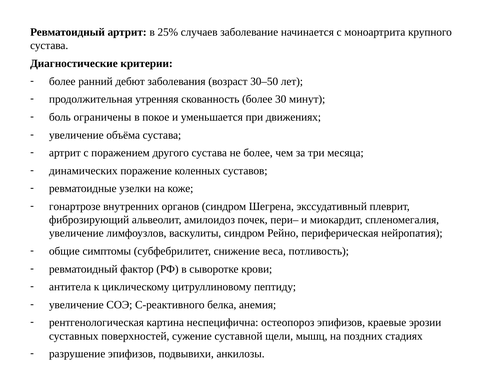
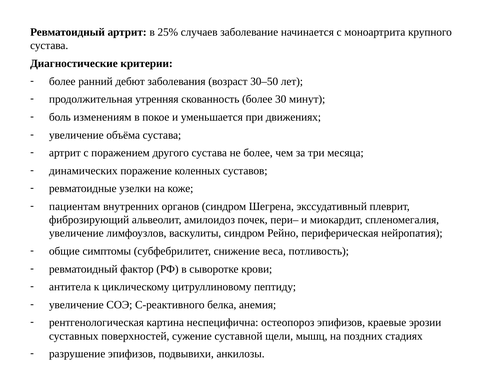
ограничены: ограничены -> изменениям (102, 117)
гонартрозе: гонартрозе -> пациентам (75, 207)
